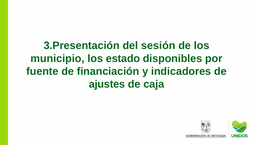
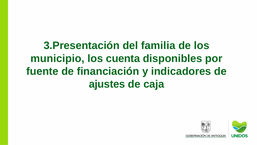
sesión: sesión -> familia (158, 45)
estado: estado -> cuenta (123, 58)
